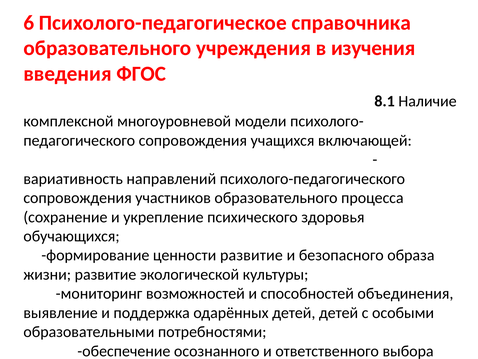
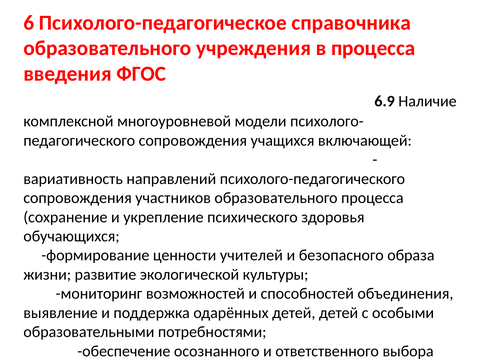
в изучения: изучения -> процесса (373, 48)
8.1: 8.1 -> 6.9 (385, 101)
ценности развитие: развитие -> учителей (251, 255)
